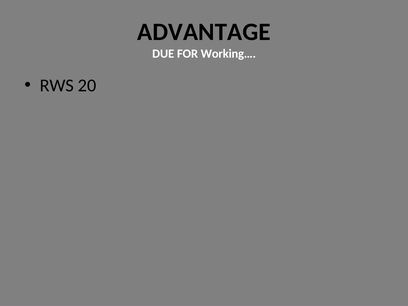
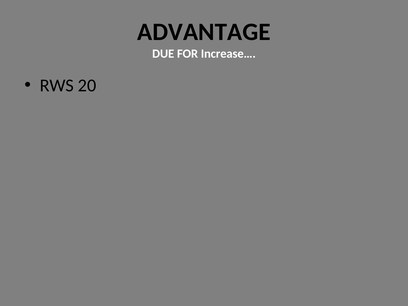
Working…: Working… -> Increase… (228, 54)
